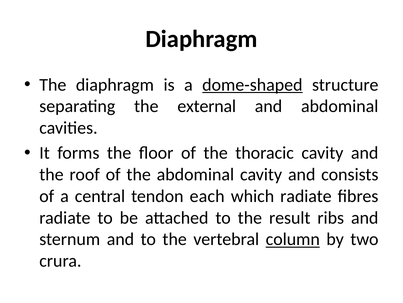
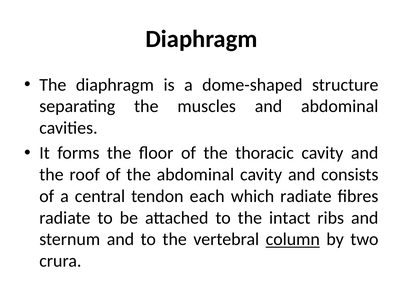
dome-shaped underline: present -> none (252, 85)
external: external -> muscles (207, 106)
result: result -> intact (290, 217)
